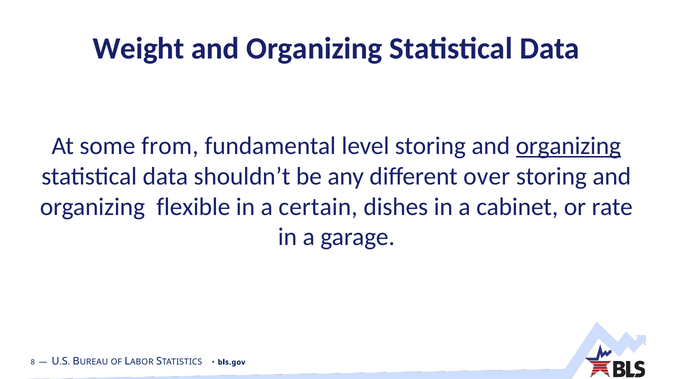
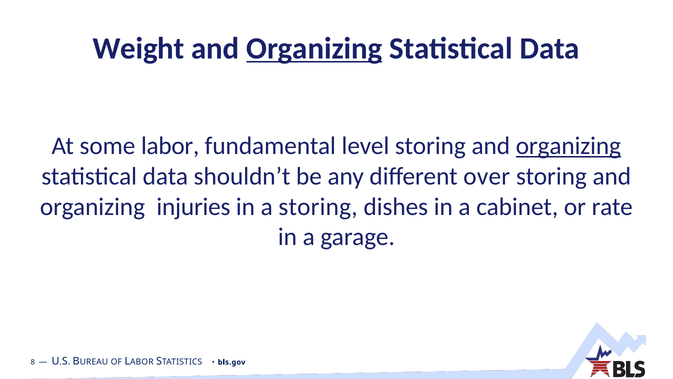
Organizing underline: none -> present (314, 48)
some from: from -> labor (170, 146)
flexible: flexible -> injuries (193, 206)
a certain: certain -> storing (318, 206)
